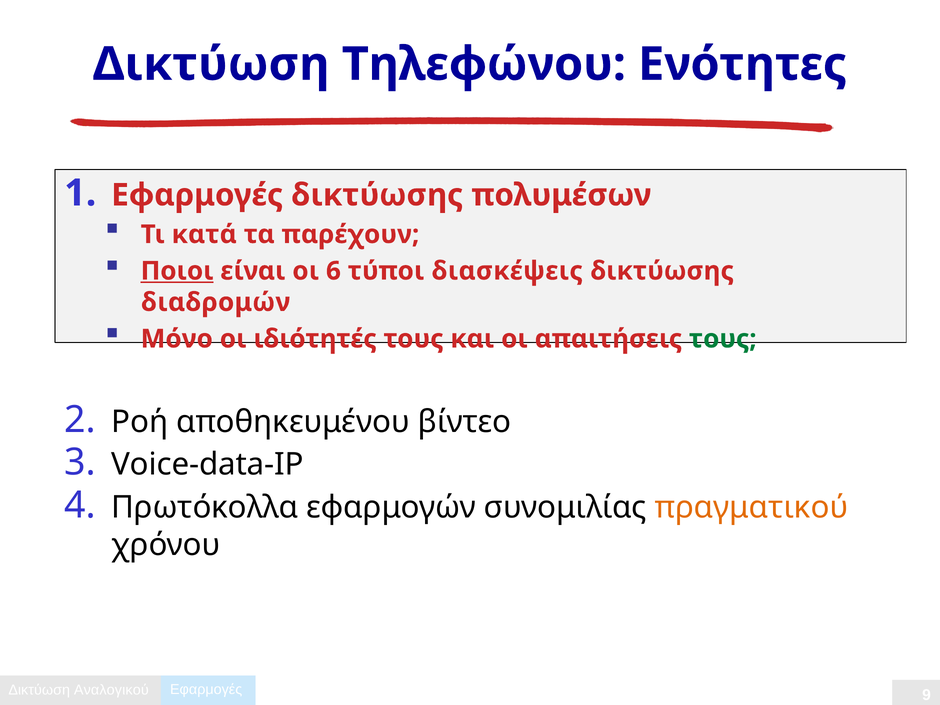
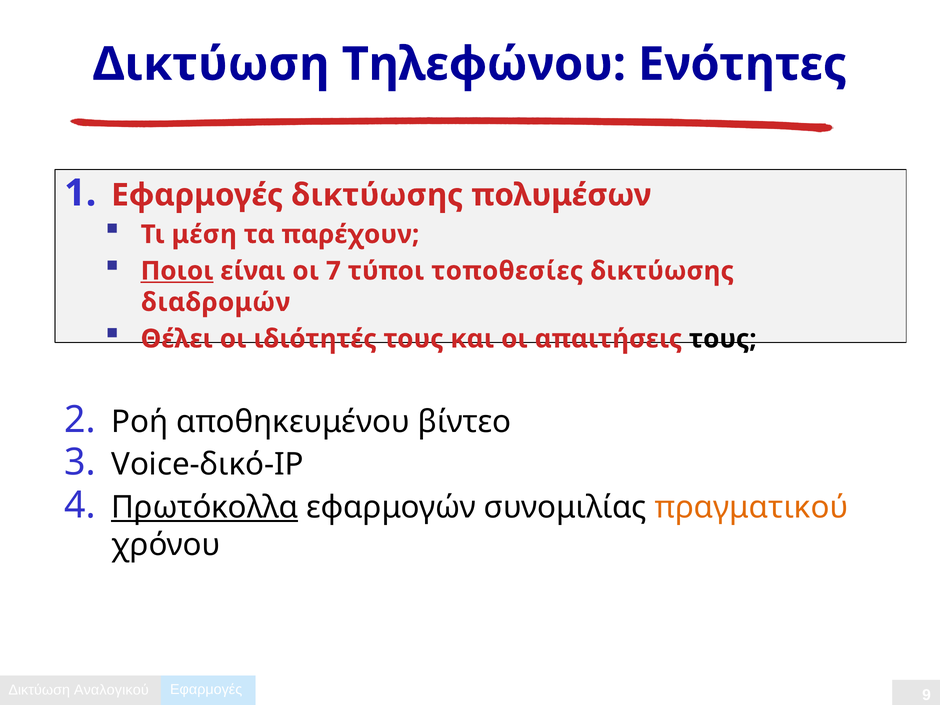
κατά: κατά -> μέση (204, 234)
6: 6 -> 7 (333, 271)
διασκέψεις: διασκέψεις -> τοποθεσίες (507, 271)
Μόνο: Μόνο -> Θέλει (177, 339)
τους colour: green -> black (723, 339)
Voice-data-IP: Voice-data-IP -> Voice-δικό-IP (208, 465)
Πρωτόκολλα underline: none -> present (205, 507)
